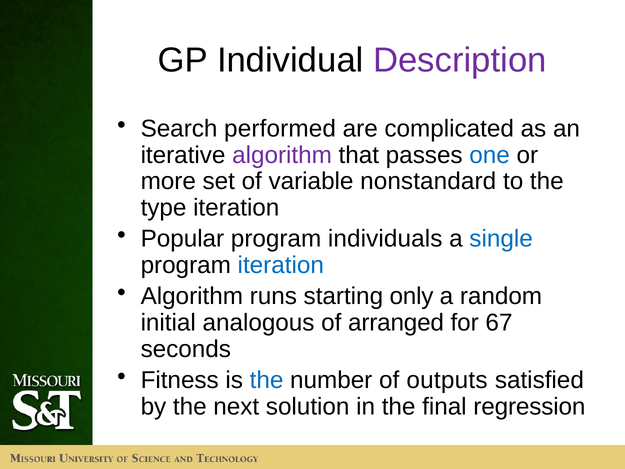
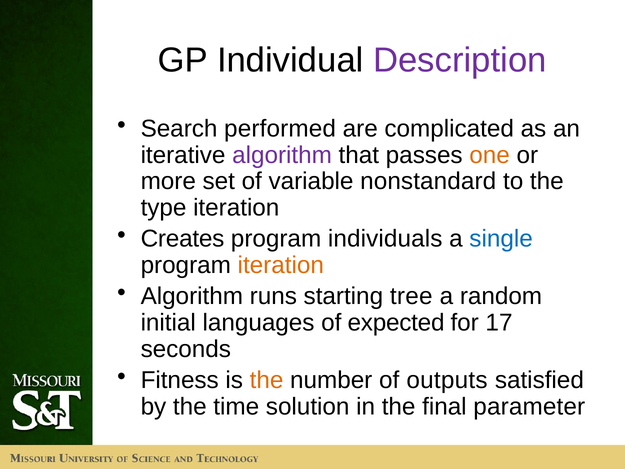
one colour: blue -> orange (490, 155)
Popular: Popular -> Creates (183, 239)
iteration colour: blue -> orange (281, 265)
only: only -> tree (411, 296)
analogous: analogous -> languages (259, 323)
arranged: arranged -> expected (396, 323)
67: 67 -> 17 (499, 323)
the colour: blue -> orange (267, 380)
next: next -> time (236, 406)
regression: regression -> parameter (529, 406)
